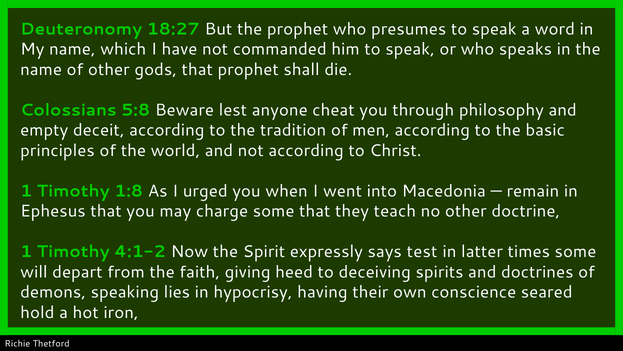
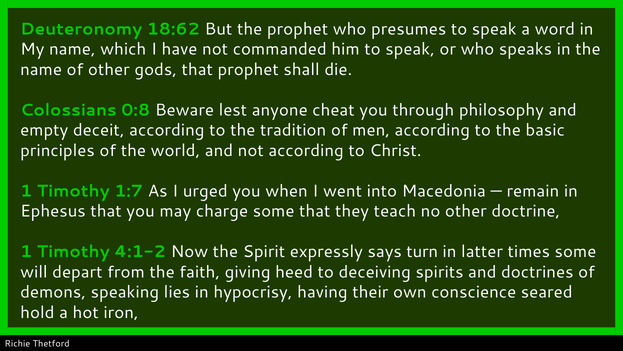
18:27: 18:27 -> 18:62 (173, 29)
5:8: 5:8 -> 0:8 (136, 110)
1:8: 1:8 -> 1:7 (129, 191)
test: test -> turn (422, 251)
